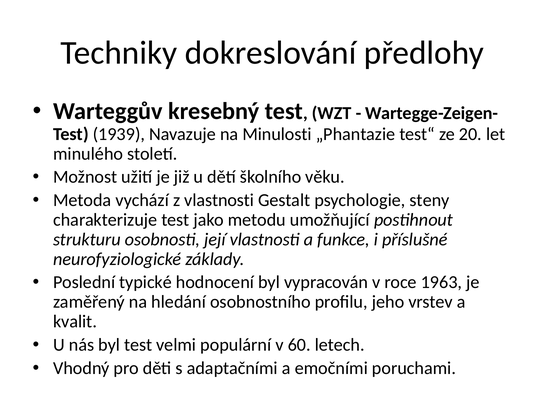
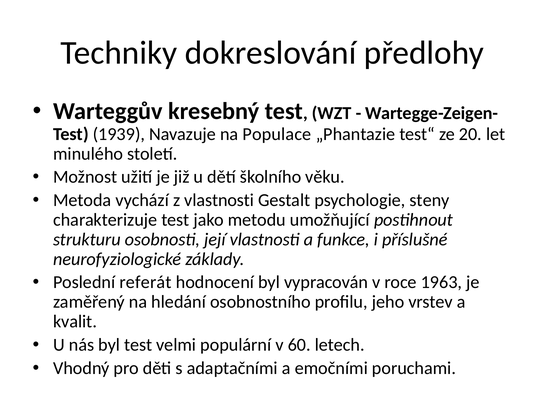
Minulosti: Minulosti -> Populace (277, 134)
typické: typické -> referát (145, 282)
